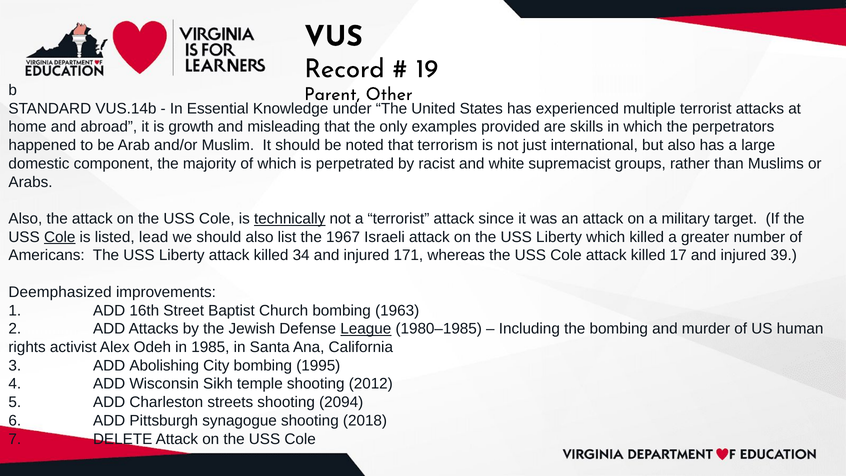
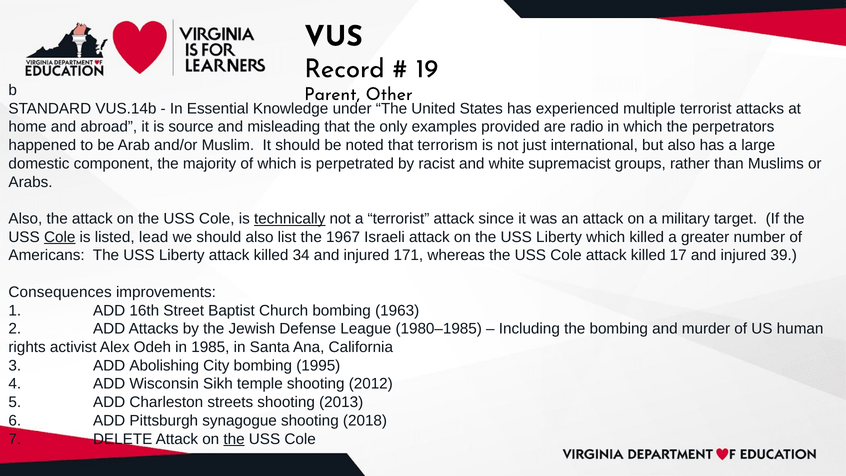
growth: growth -> source (191, 127)
skills: skills -> radio (587, 127)
Deemphasized: Deemphasized -> Consequences (60, 292)
League underline: present -> none (366, 329)
2094: 2094 -> 2013 (341, 402)
the underline: none -> present (234, 439)
